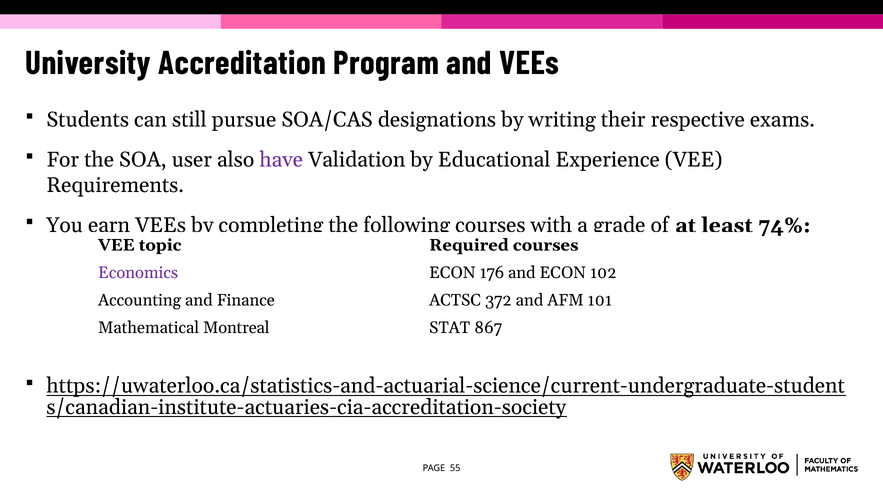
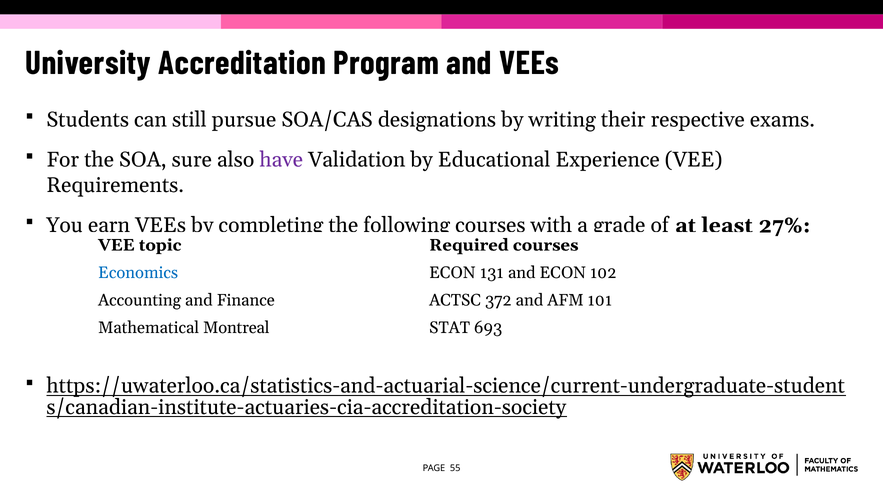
user: user -> sure (192, 160)
74%: 74% -> 27% (785, 225)
Economics colour: purple -> blue (138, 273)
176: 176 -> 131 (492, 273)
867: 867 -> 693 (488, 328)
